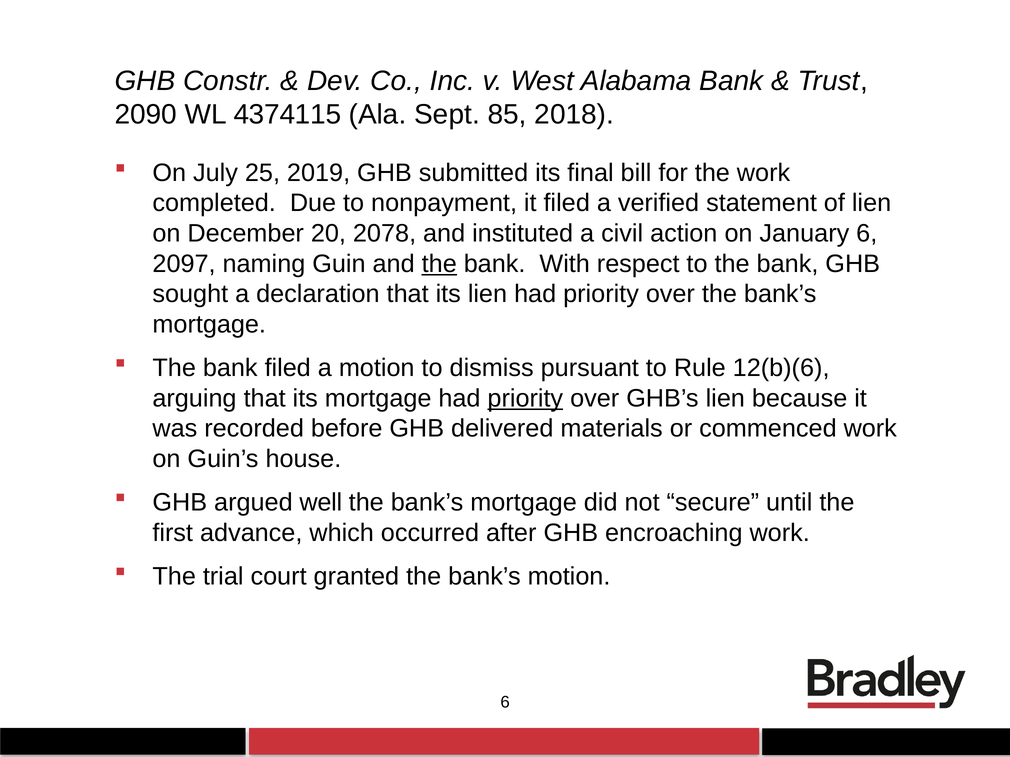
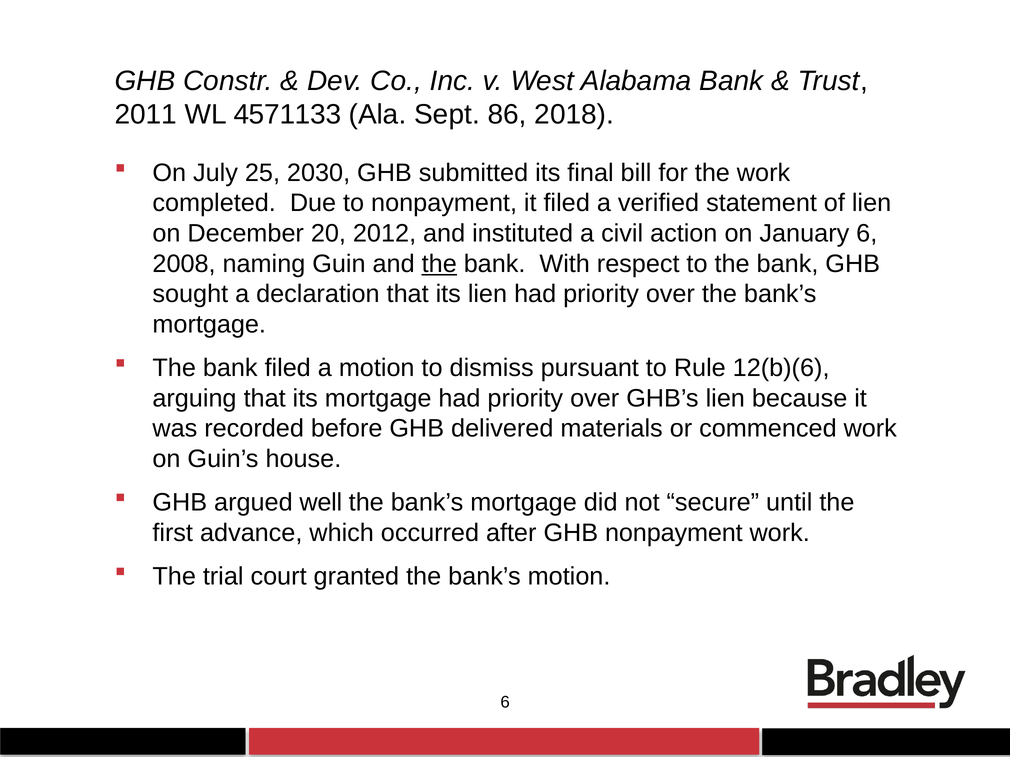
2090: 2090 -> 2011 (146, 115)
4374115: 4374115 -> 4571133 (287, 115)
85: 85 -> 86 (507, 115)
2019: 2019 -> 2030 (319, 173)
2078: 2078 -> 2012 (385, 234)
2097: 2097 -> 2008 (184, 264)
priority underline: present -> none (525, 399)
GHB encroaching: encroaching -> nonpayment (674, 533)
